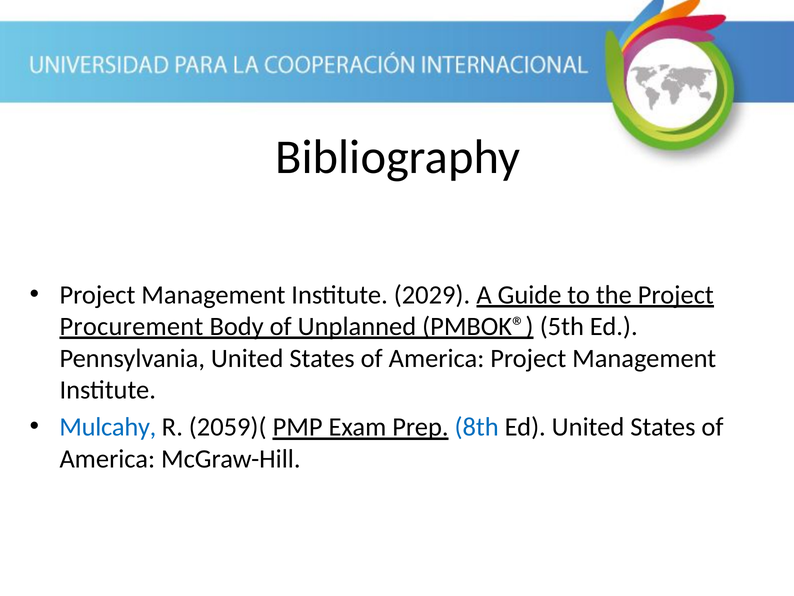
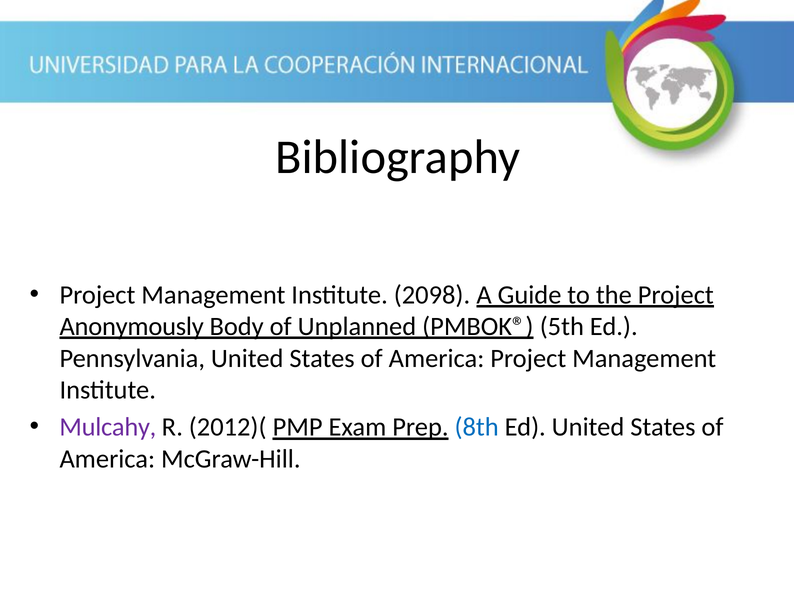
2029: 2029 -> 2098 (432, 295)
Procurement: Procurement -> Anonymously (132, 326)
Mulcahy colour: blue -> purple (108, 427)
2059)(: 2059)( -> 2012)( (228, 427)
